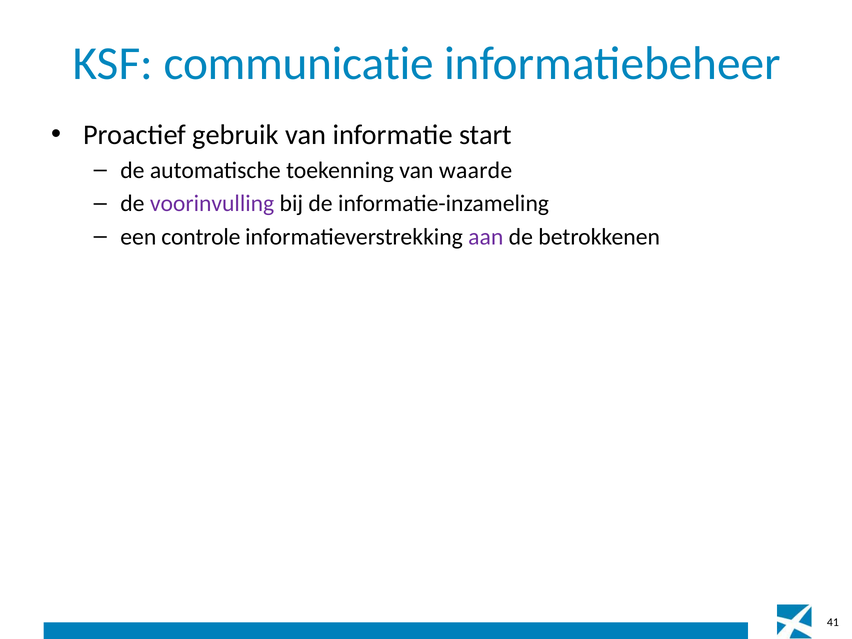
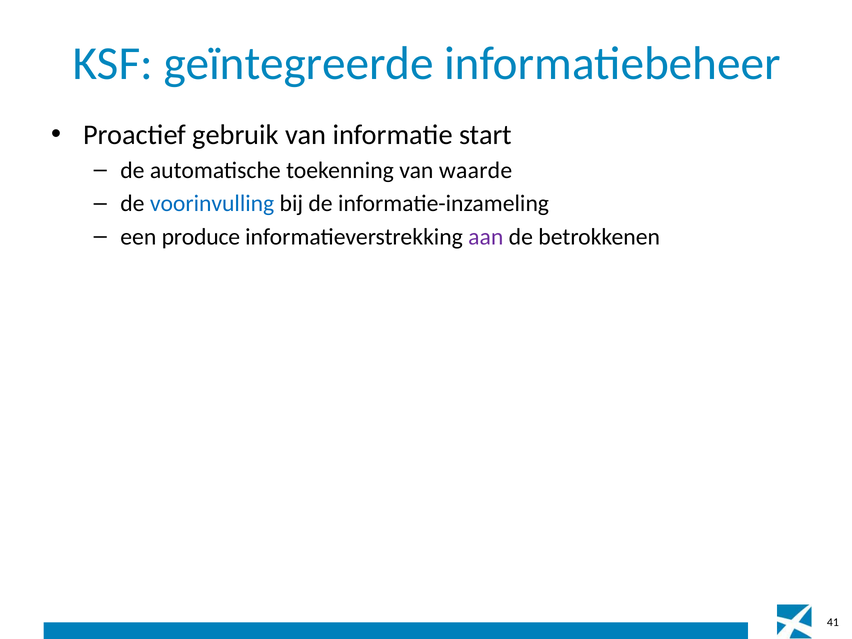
communicatie: communicatie -> geïntegreerde (299, 64)
voorinvulling colour: purple -> blue (212, 204)
controle: controle -> produce (201, 237)
